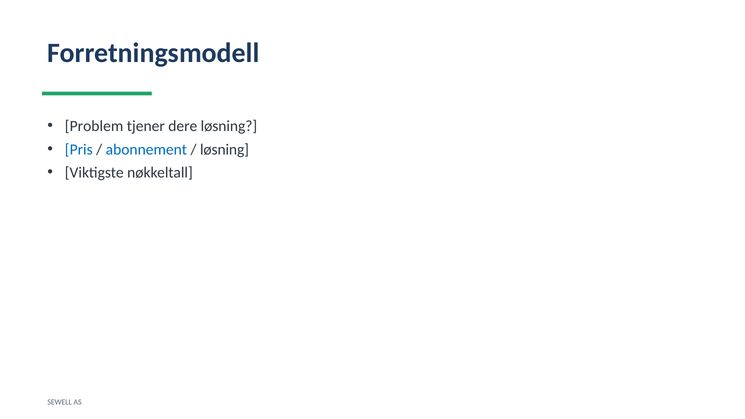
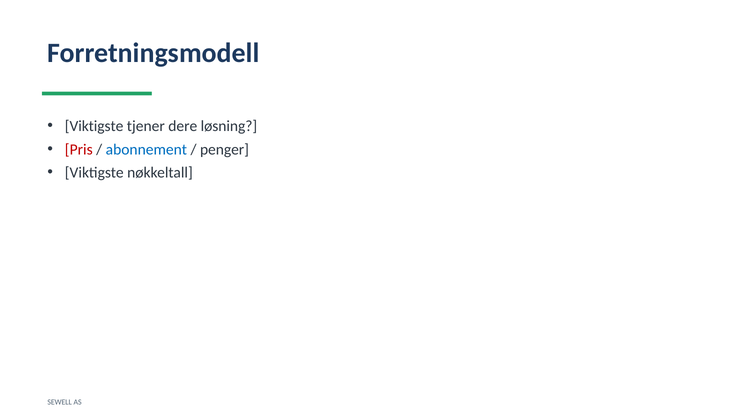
Problem: Problem -> Viktigste (94, 126)
Pris colour: blue -> red (79, 149)
løsning: løsning -> penger (224, 149)
